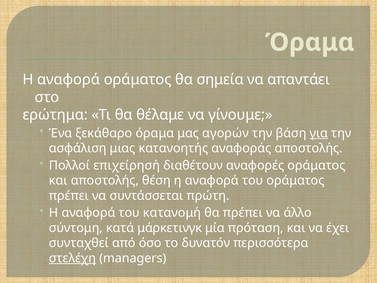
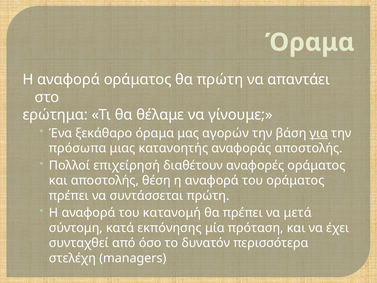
θα σημεία: σημεία -> πρώτη (220, 80)
ασφάλιση: ασφάλιση -> πρόσωπα (78, 148)
άλλο: άλλο -> μετά (298, 213)
μάρκετινγκ: μάρκετινγκ -> εκπόνησης (170, 228)
στελέχη underline: present -> none (72, 258)
